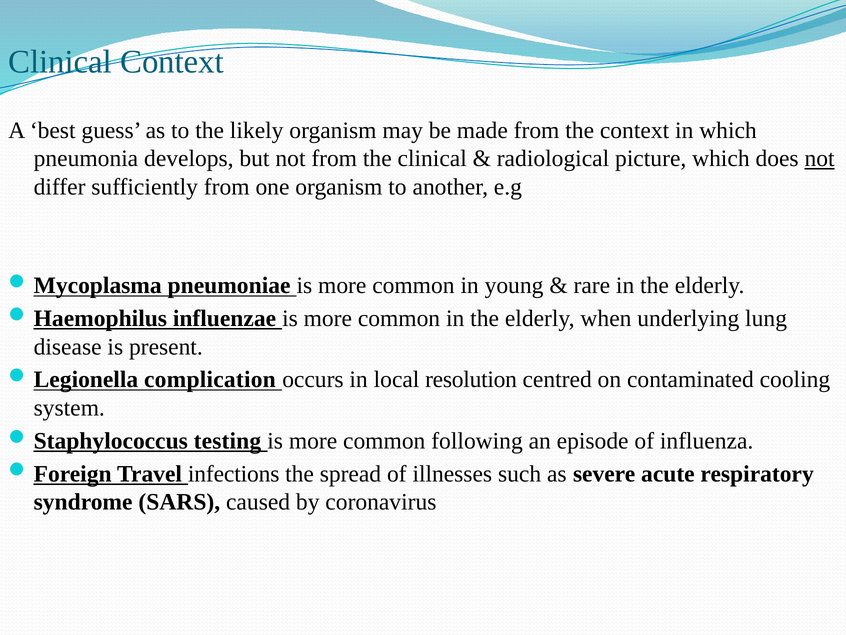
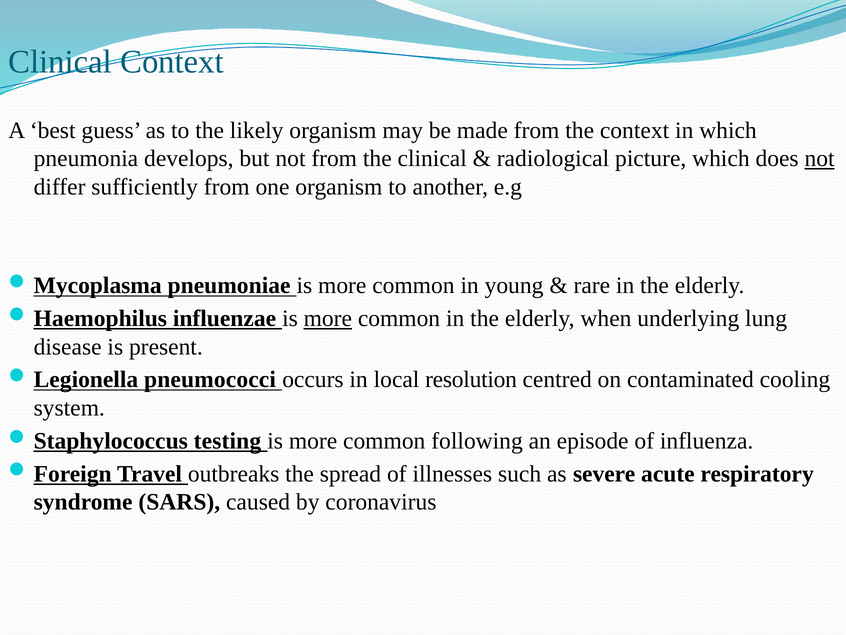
more underline: none -> present (328, 318)
complication: complication -> pneumococci (210, 379)
infections: infections -> outbreaks (234, 473)
